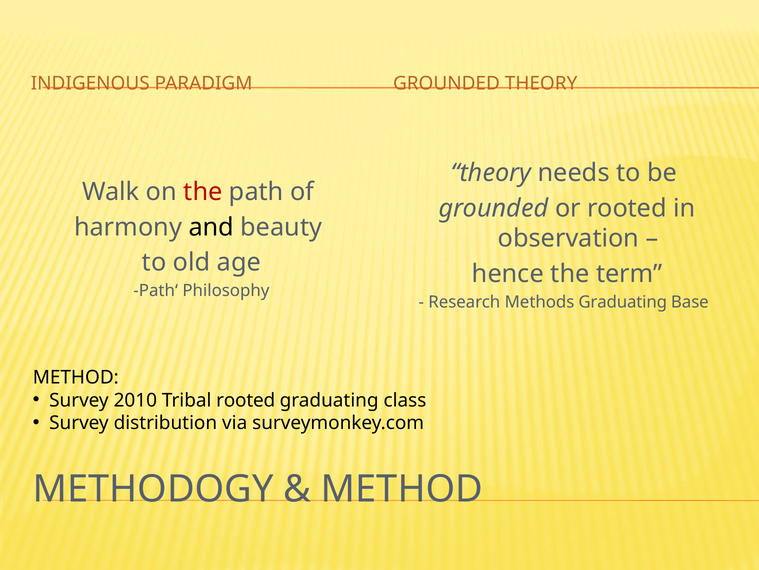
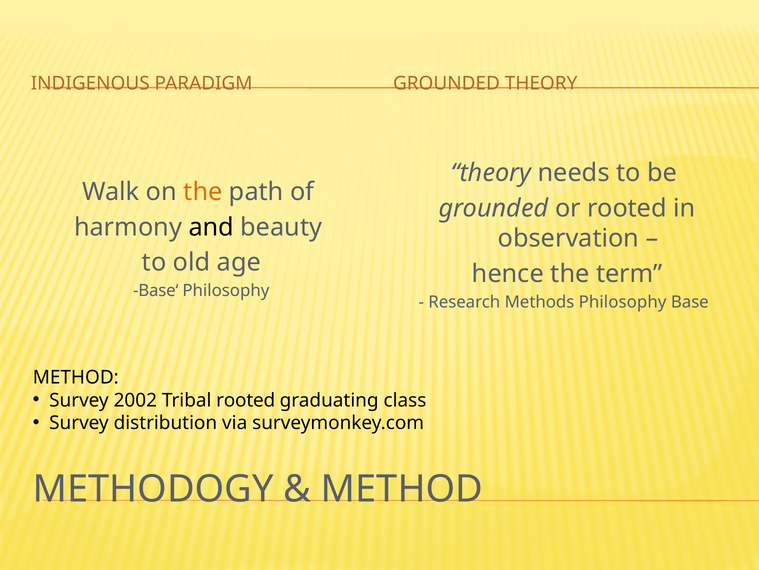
the colour: red -> orange (203, 191)
Path‘: Path‘ -> Base‘ (156, 290)
Methods Graduating: Graduating -> Philosophy (623, 302)
2010: 2010 -> 2002 (135, 400)
